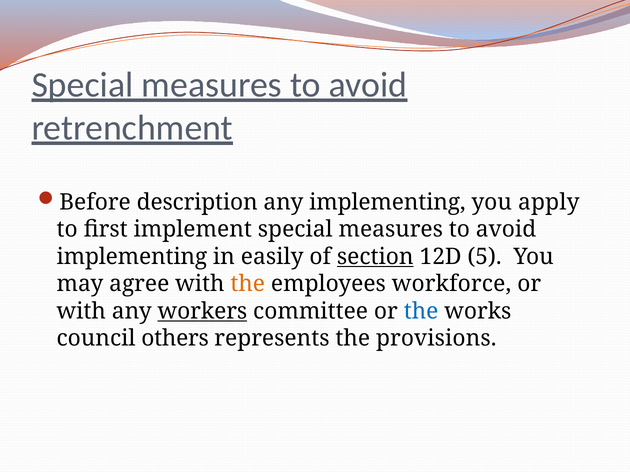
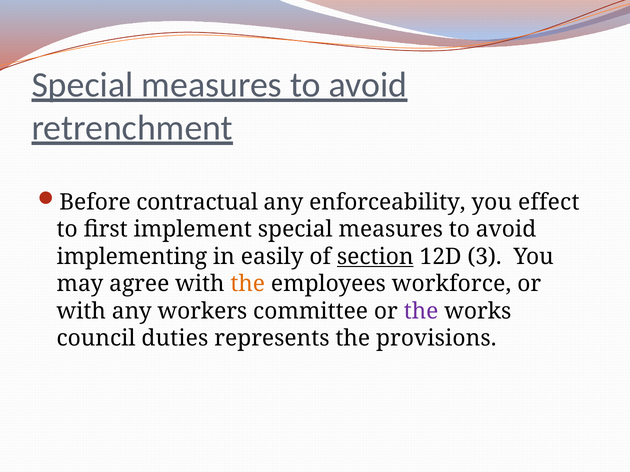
description: description -> contractual (197, 202)
any implementing: implementing -> enforceability (387, 202)
apply: apply -> effect (549, 202)
5: 5 -> 3 (484, 257)
workers underline: present -> none (202, 312)
the colour: blue -> purple (421, 312)
others: others -> duties (175, 339)
